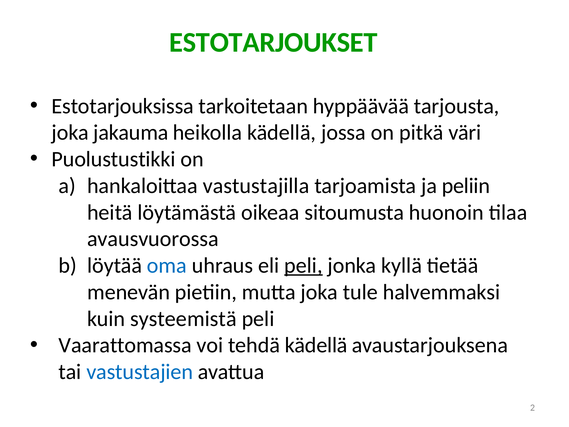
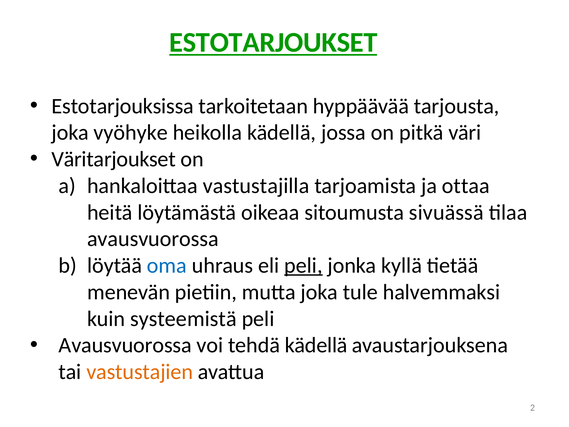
ESTOTARJOUKSET underline: none -> present (273, 43)
jakauma: jakauma -> vyöhyke (131, 133)
Puolustustikki: Puolustustikki -> Väritarjoukset (114, 159)
peliin: peliin -> ottaa (466, 186)
huonoin: huonoin -> sivuässä (446, 212)
Vaarattomassa: Vaarattomassa -> Avausvuorossa (125, 345)
vastustajien colour: blue -> orange (140, 372)
